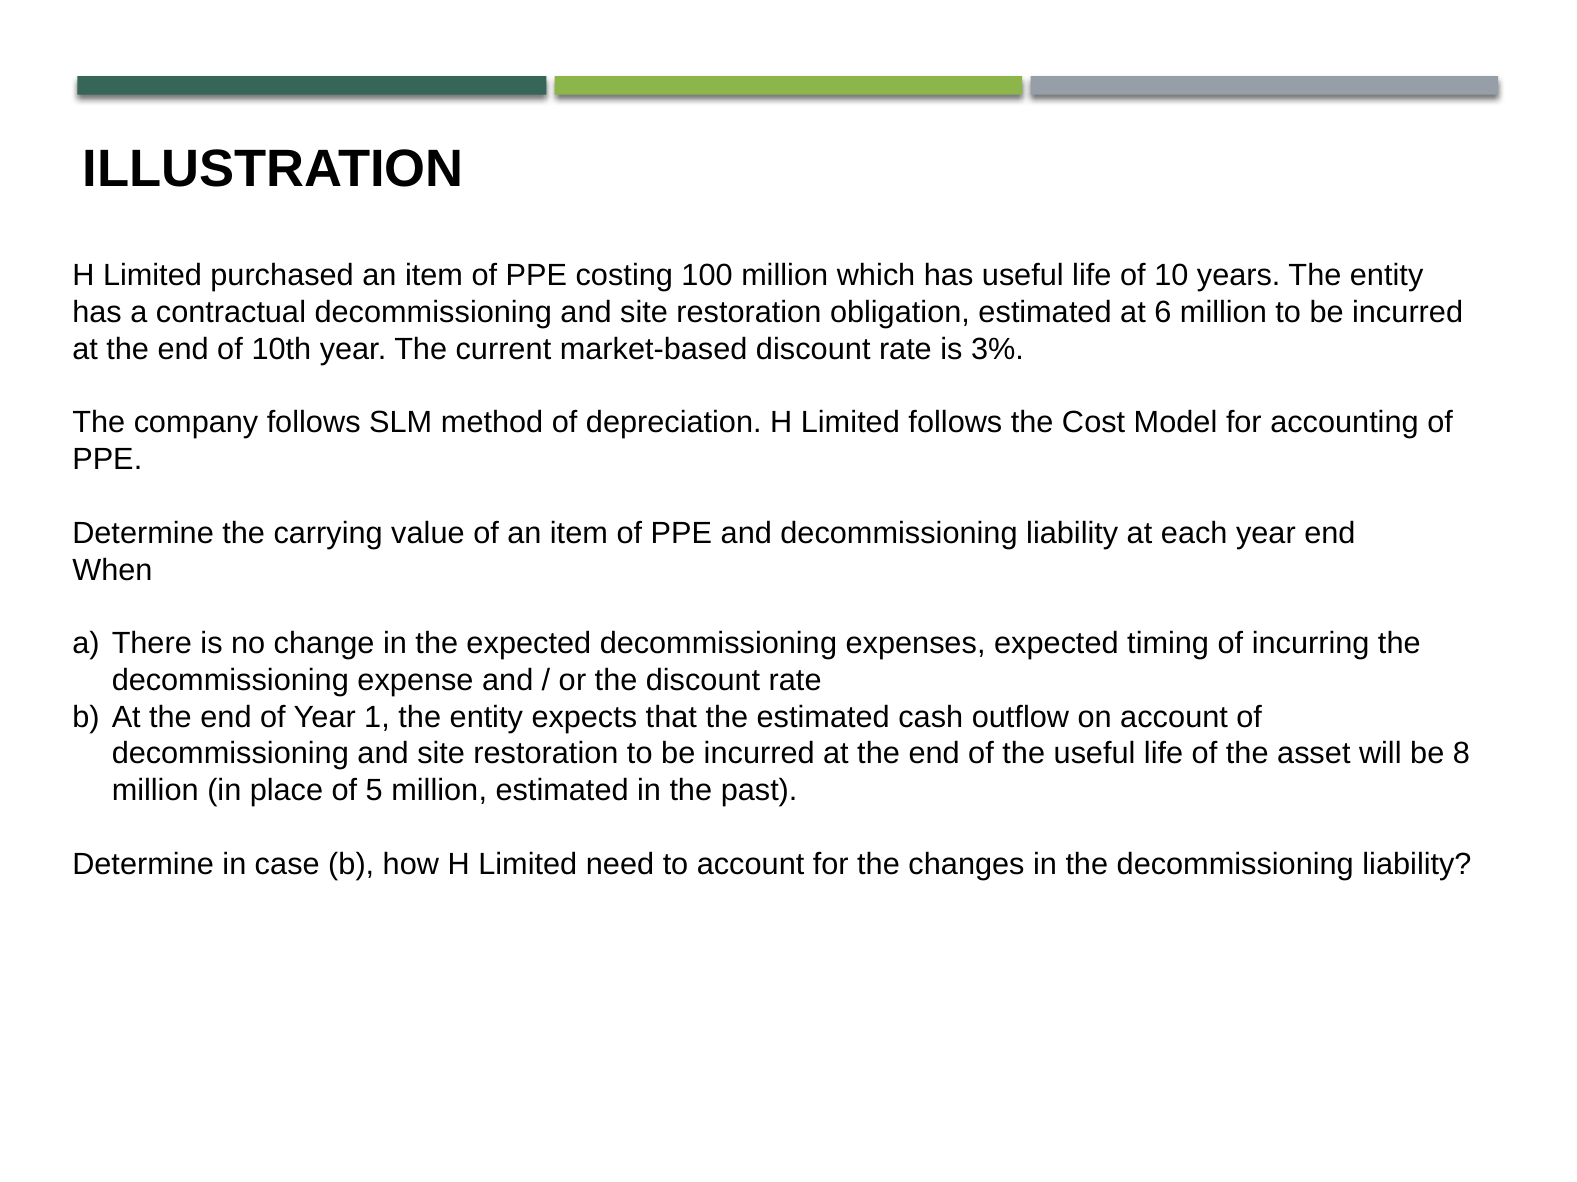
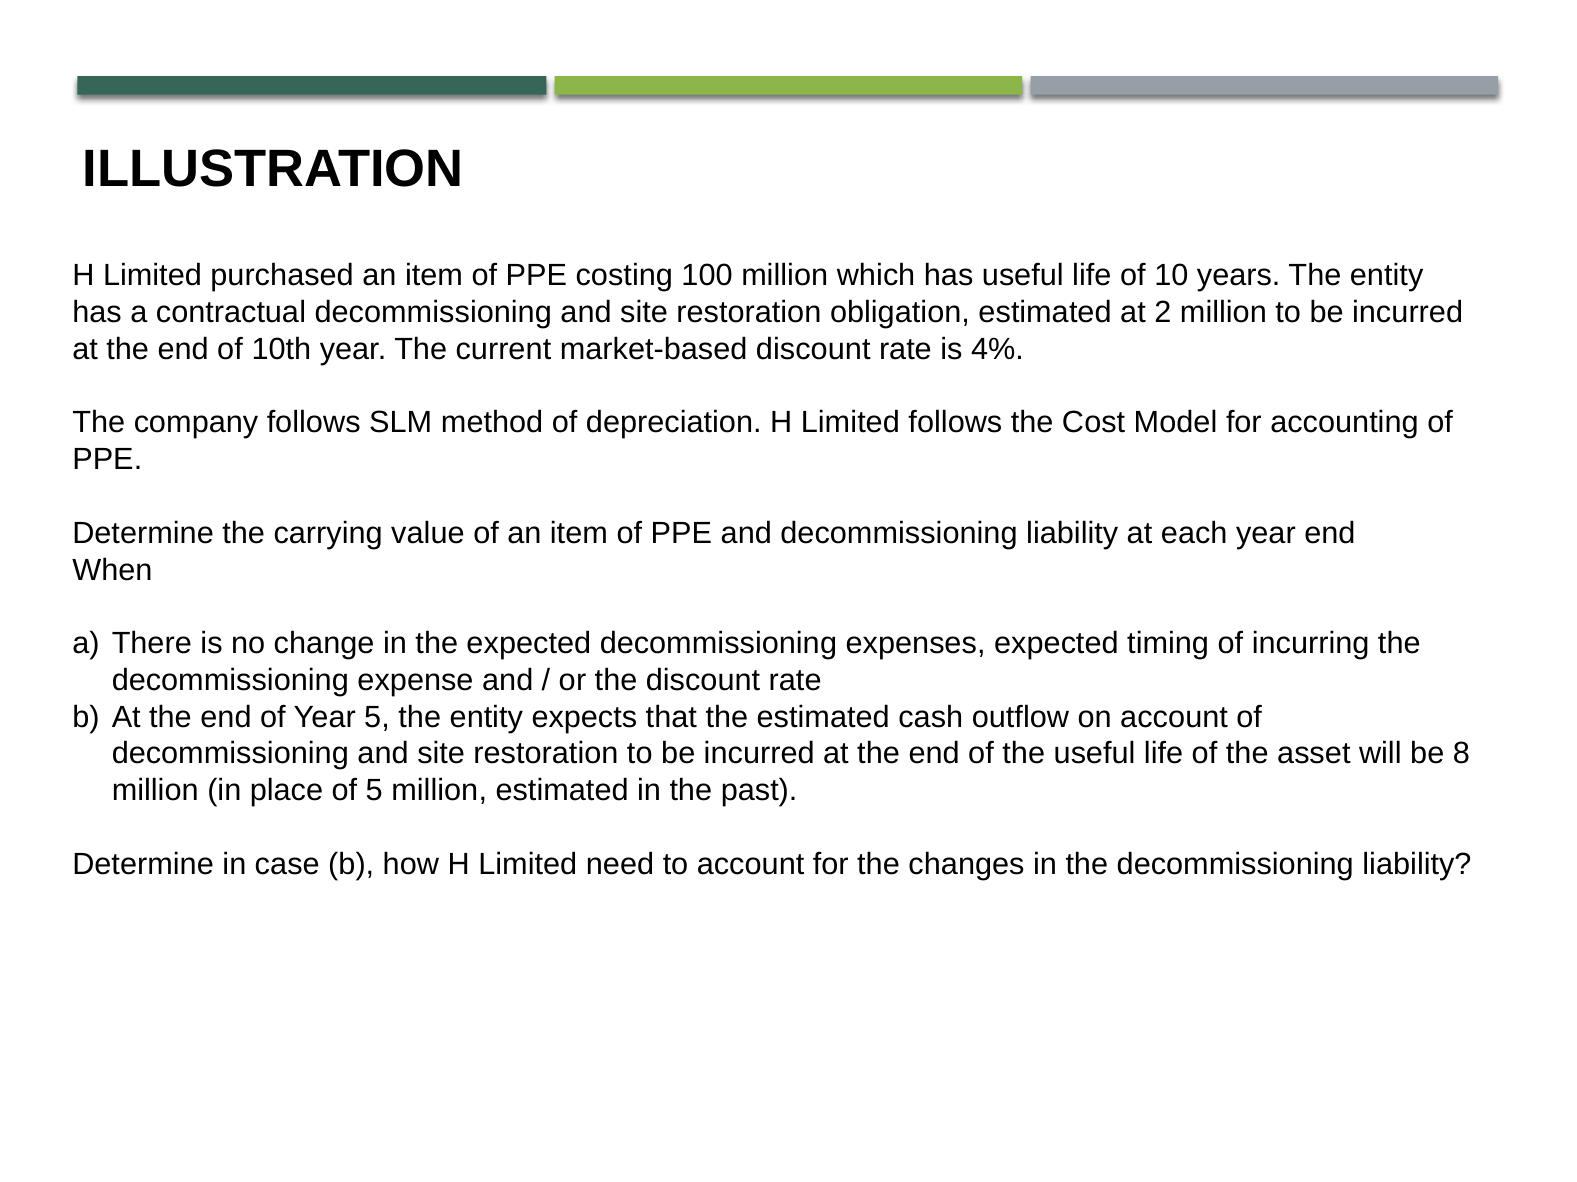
6: 6 -> 2 (1163, 313)
3%: 3% -> 4% (998, 349)
Year 1: 1 -> 5 (377, 718)
